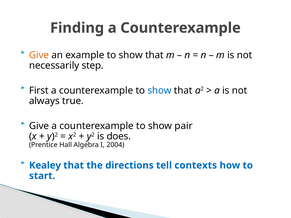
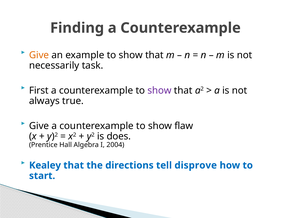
step: step -> task (93, 66)
show colour: blue -> purple (160, 91)
pair: pair -> flaw (184, 126)
contexts: contexts -> disprove (196, 166)
